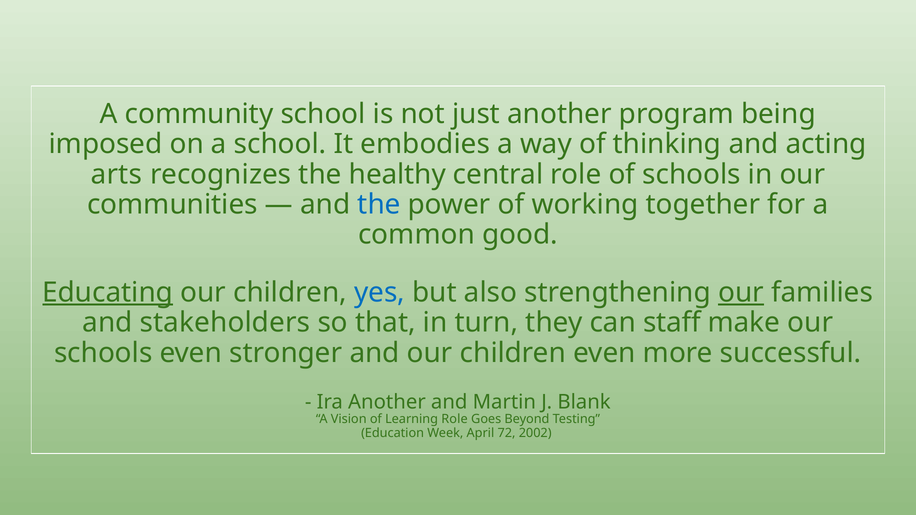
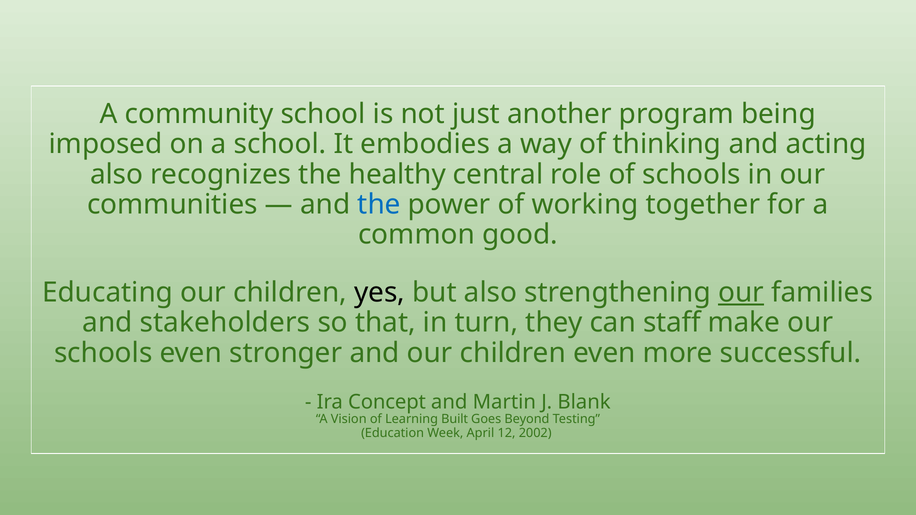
arts: arts -> also (117, 174)
Educating underline: present -> none (108, 293)
yes colour: blue -> black (380, 293)
Ira Another: Another -> Concept (387, 402)
Learning Role: Role -> Built (455, 419)
72: 72 -> 12 (507, 433)
